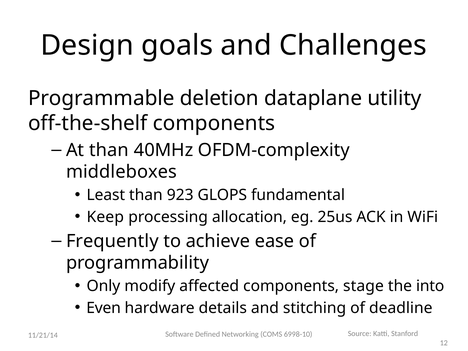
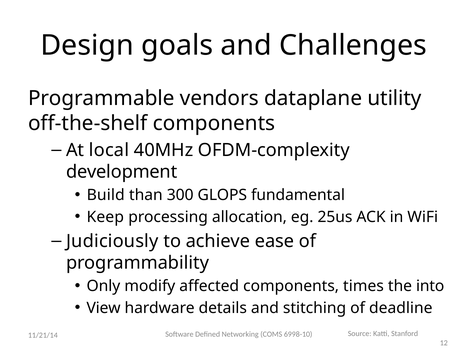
deletion: deletion -> vendors (219, 98)
At than: than -> local (109, 150)
middleboxes: middleboxes -> development (122, 172)
Least: Least -> Build (106, 195)
923: 923 -> 300 (180, 195)
Frequently: Frequently -> Judiciously (112, 241)
stage: stage -> times (363, 286)
Even: Even -> View (104, 308)
